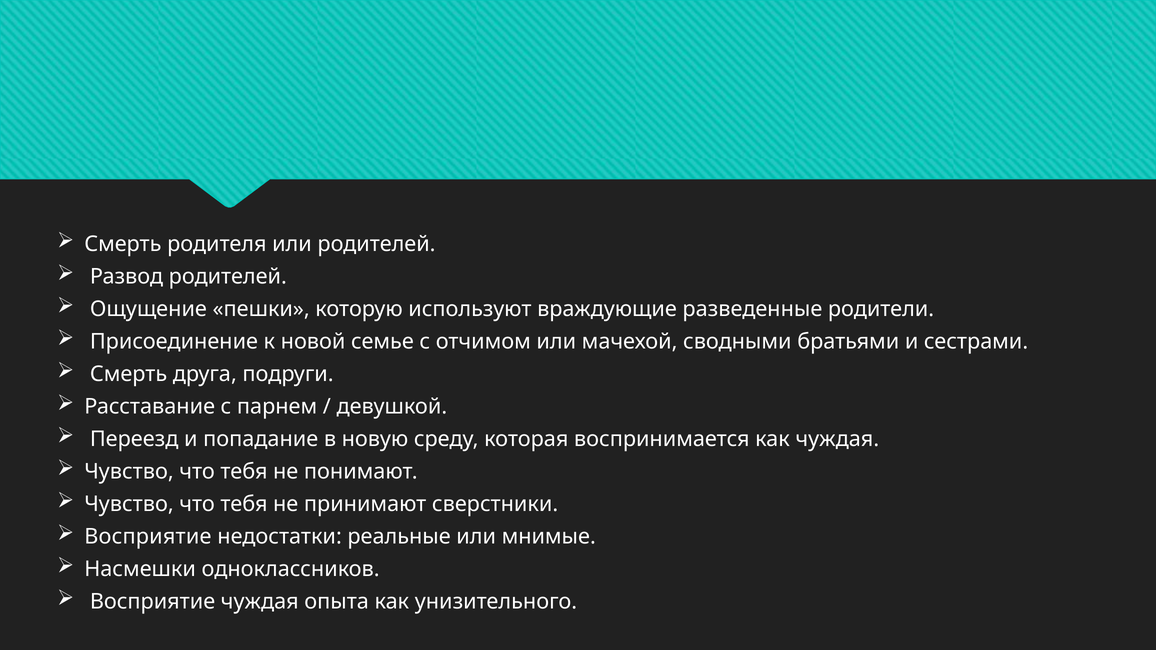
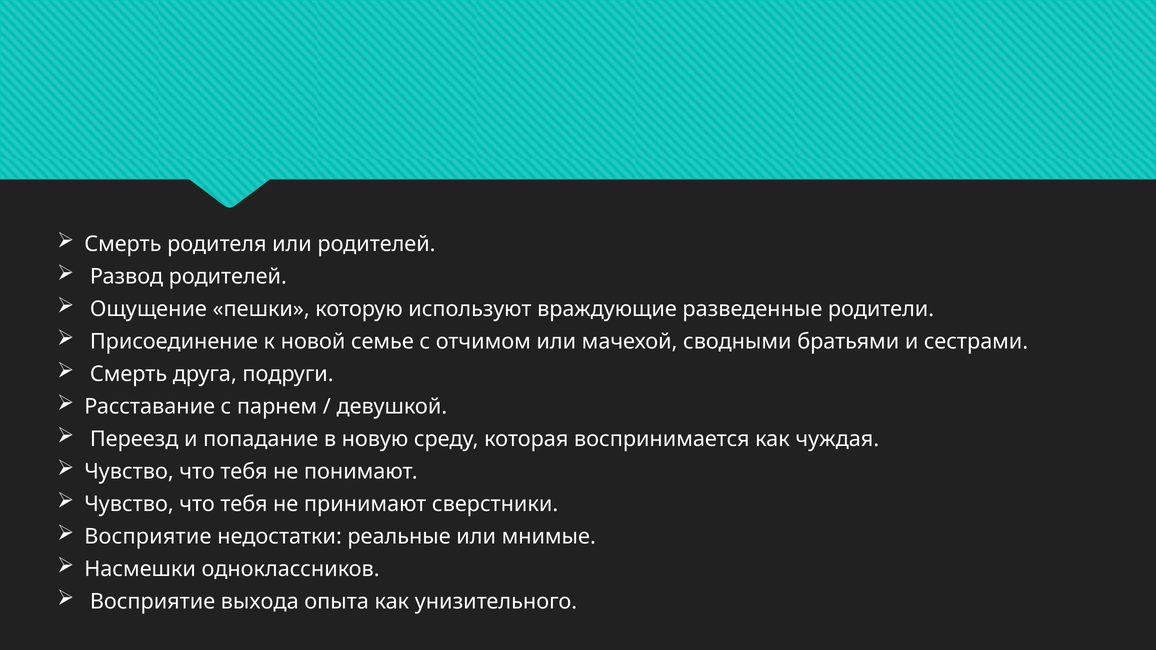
Восприятие чуждая: чуждая -> выхода (260, 602)
